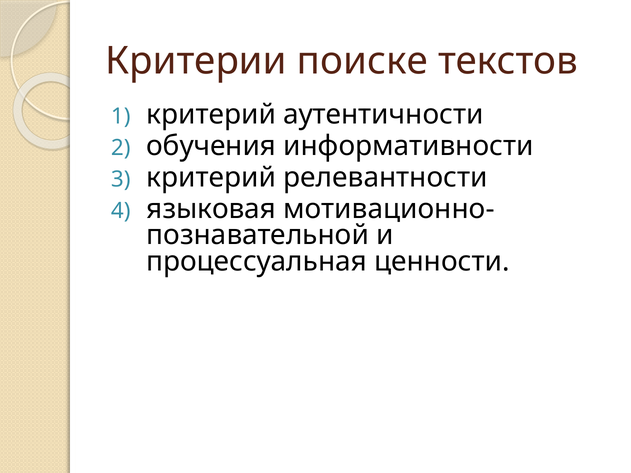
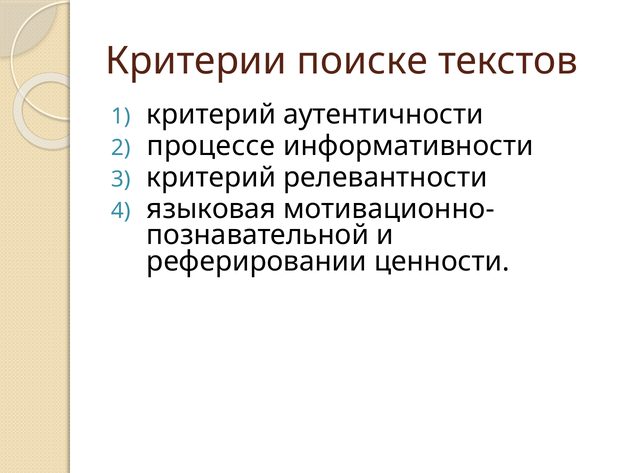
обучения: обучения -> процессе (211, 146)
процессуальная: процессуальная -> реферировании (257, 262)
